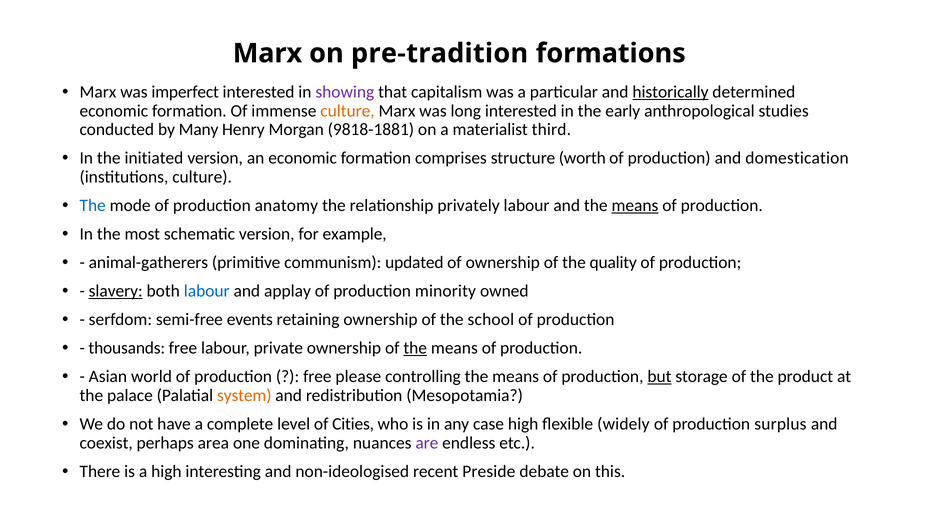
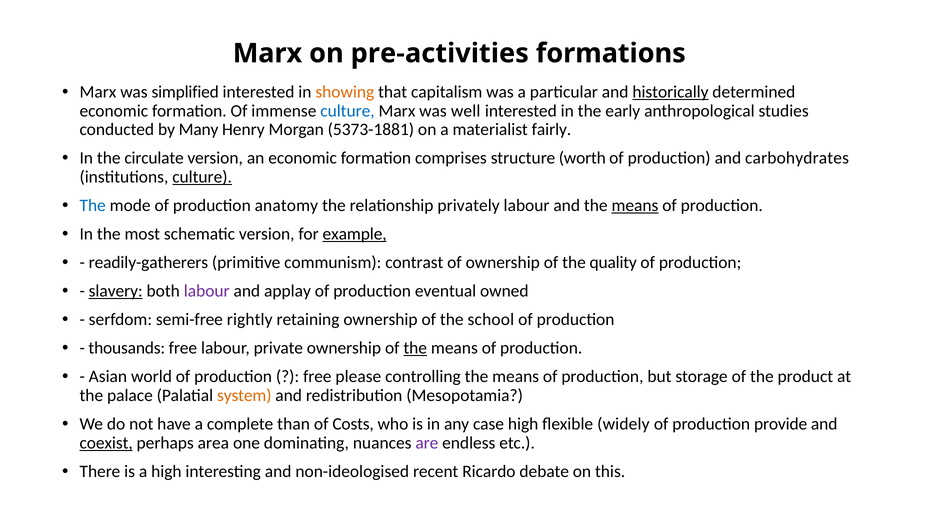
pre-tradition: pre-tradition -> pre-activities (440, 53)
imperfect: imperfect -> simplified (185, 92)
showing colour: purple -> orange (345, 92)
culture colour: orange -> blue (348, 111)
long: long -> well (466, 111)
9818-1881: 9818-1881 -> 5373-1881 (371, 130)
third: third -> fairly (551, 130)
initiated: initiated -> circulate (154, 158)
domestication: domestication -> carbohydrates (797, 158)
culture underline: none -> present (202, 177)
example underline: none -> present (355, 234)
animal-gatherers: animal-gatherers -> readily-gatherers (148, 262)
updated: updated -> contrast (414, 262)
labour colour: blue -> purple (207, 291)
minority: minority -> eventual (446, 291)
events: events -> rightly (250, 319)
but underline: present -> none (659, 376)
level: level -> than (294, 424)
Cities: Cities -> Costs (353, 424)
surplus: surplus -> provide (781, 424)
coexist underline: none -> present (106, 442)
Preside: Preside -> Ricardo (489, 471)
